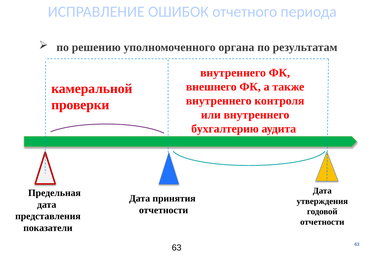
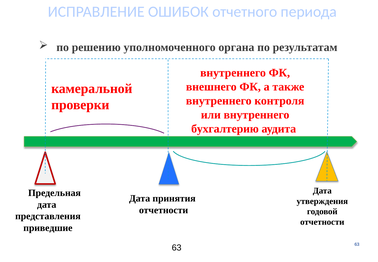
показатели: показатели -> приведшие (48, 228)
